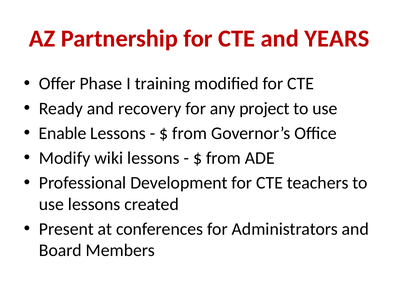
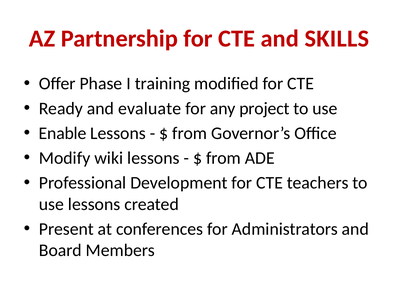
YEARS: YEARS -> SKILLS (337, 39)
recovery: recovery -> evaluate (150, 109)
